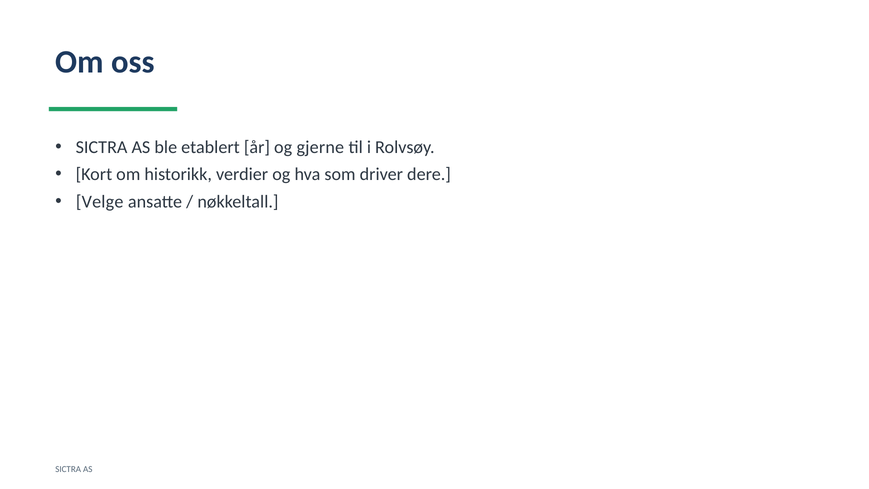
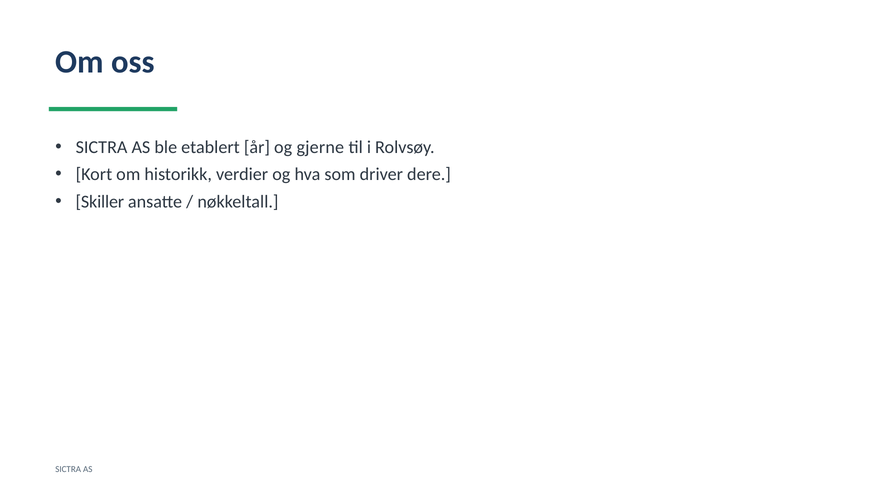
Velge: Velge -> Skiller (100, 202)
